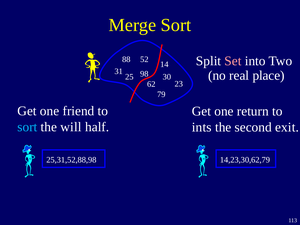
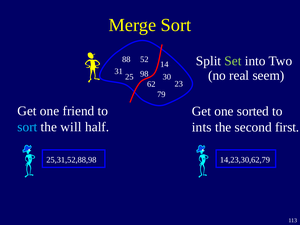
Set colour: pink -> light green (233, 61)
place: place -> seem (268, 75)
return: return -> sorted (253, 111)
exit: exit -> first (287, 127)
